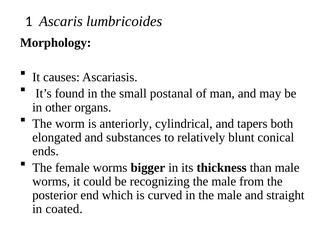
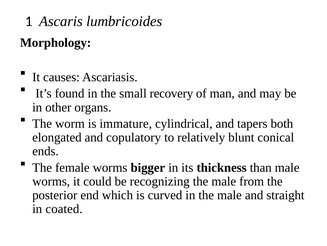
postanal: postanal -> recovery (171, 93)
anteriorly: anteriorly -> immature (126, 123)
substances: substances -> copulatory (134, 137)
